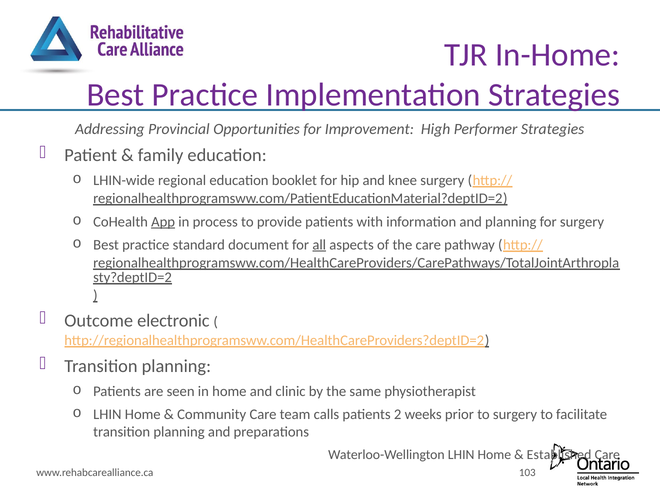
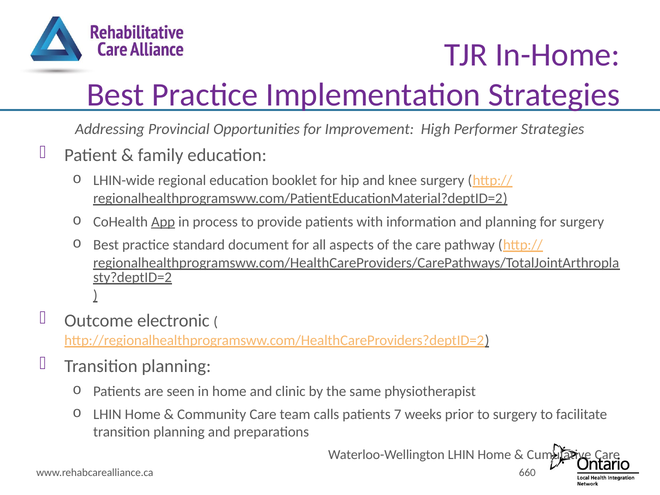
all underline: present -> none (319, 245)
2: 2 -> 7 (398, 414)
Established: Established -> Cumulative (559, 455)
103: 103 -> 660 (527, 473)
